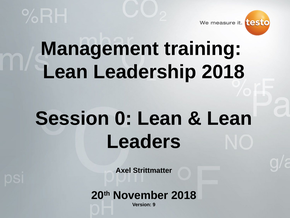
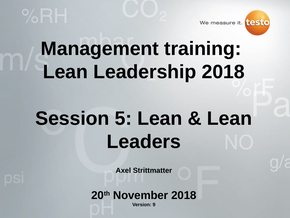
0: 0 -> 5 (123, 118)
